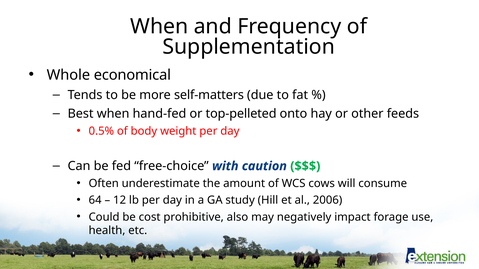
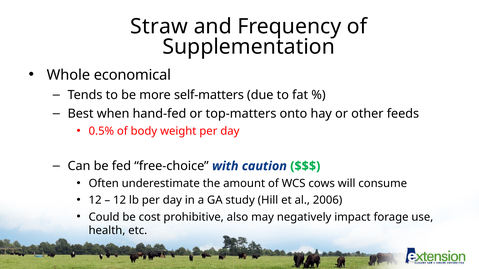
When: When -> Straw (159, 27)
top-pelleted: top-pelleted -> top-matters (241, 114)
64: 64 -> 12 (95, 201)
